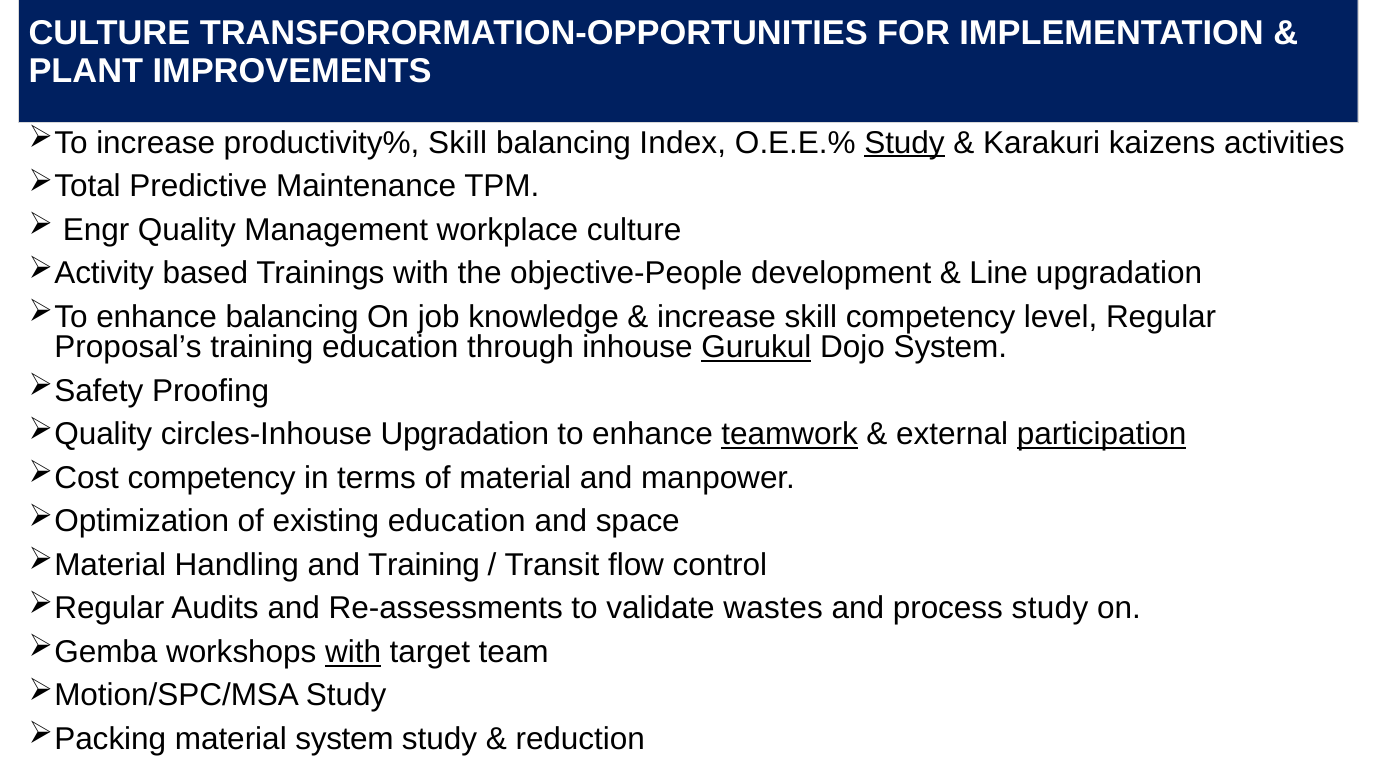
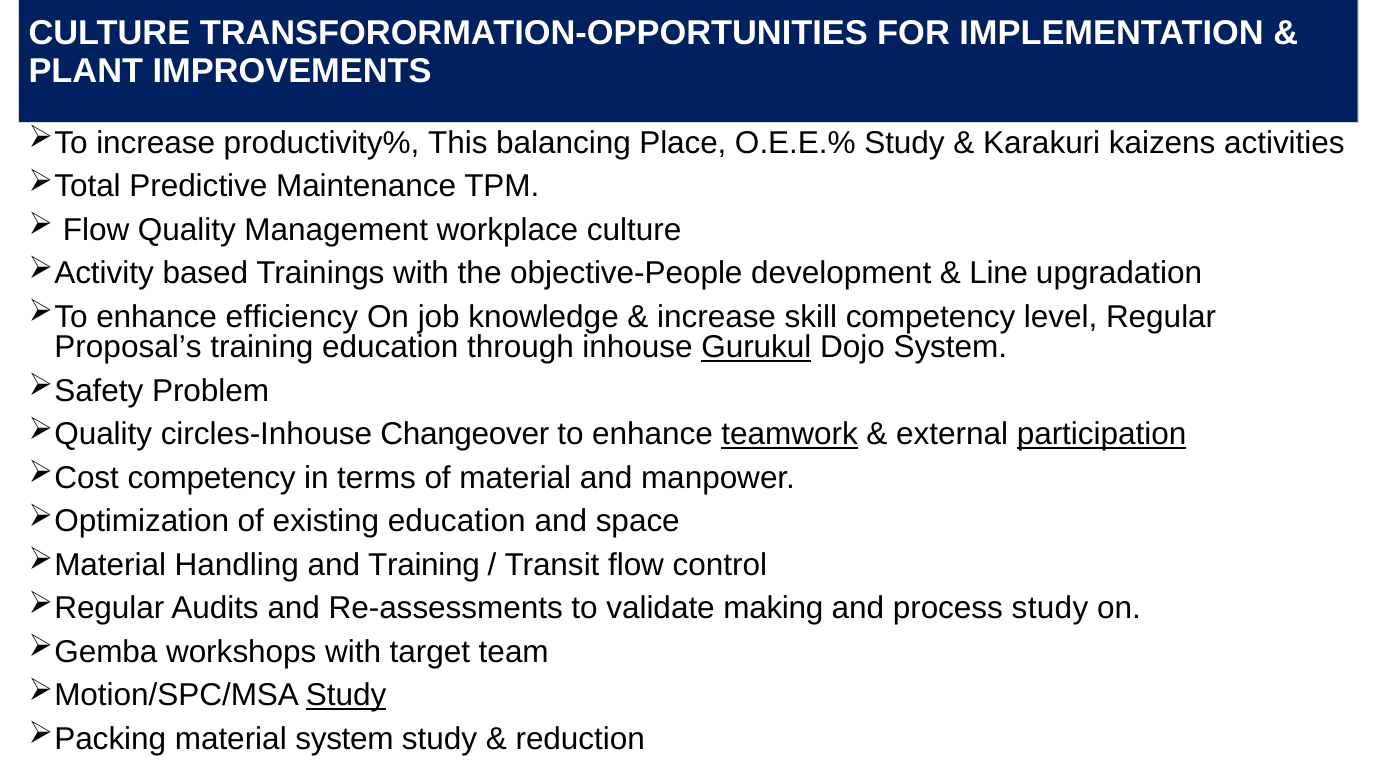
productivity% Skill: Skill -> This (458, 143)
Index: Index -> Place (683, 143)
Study underline: present -> none (905, 143)
Engr: Engr -> Flow (96, 230)
enhance balancing: balancing -> efficiency (292, 317)
Proofing: Proofing -> Problem (211, 391)
circles-Inhouse Upgradation: Upgradation -> Changeover (465, 434)
wastes: wastes -> making (773, 609)
with underline: present -> none (353, 652)
Study underline: none -> present (346, 696)
